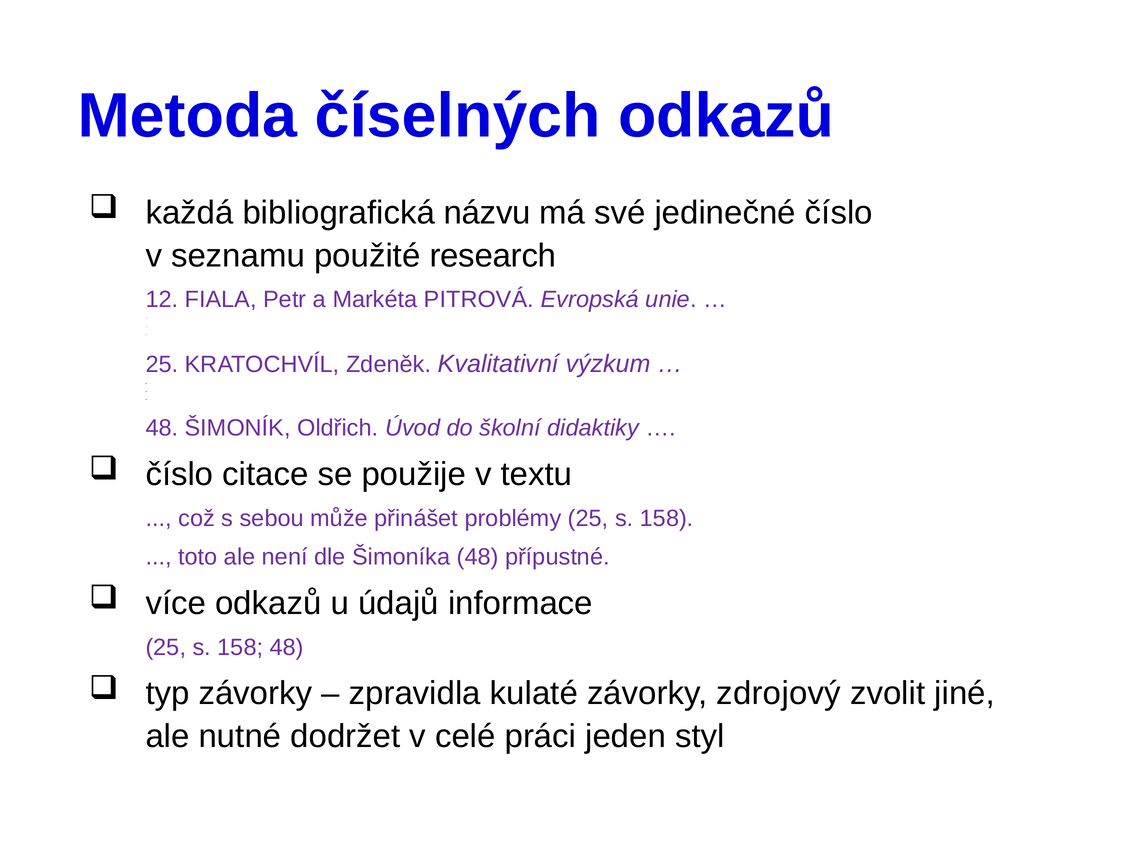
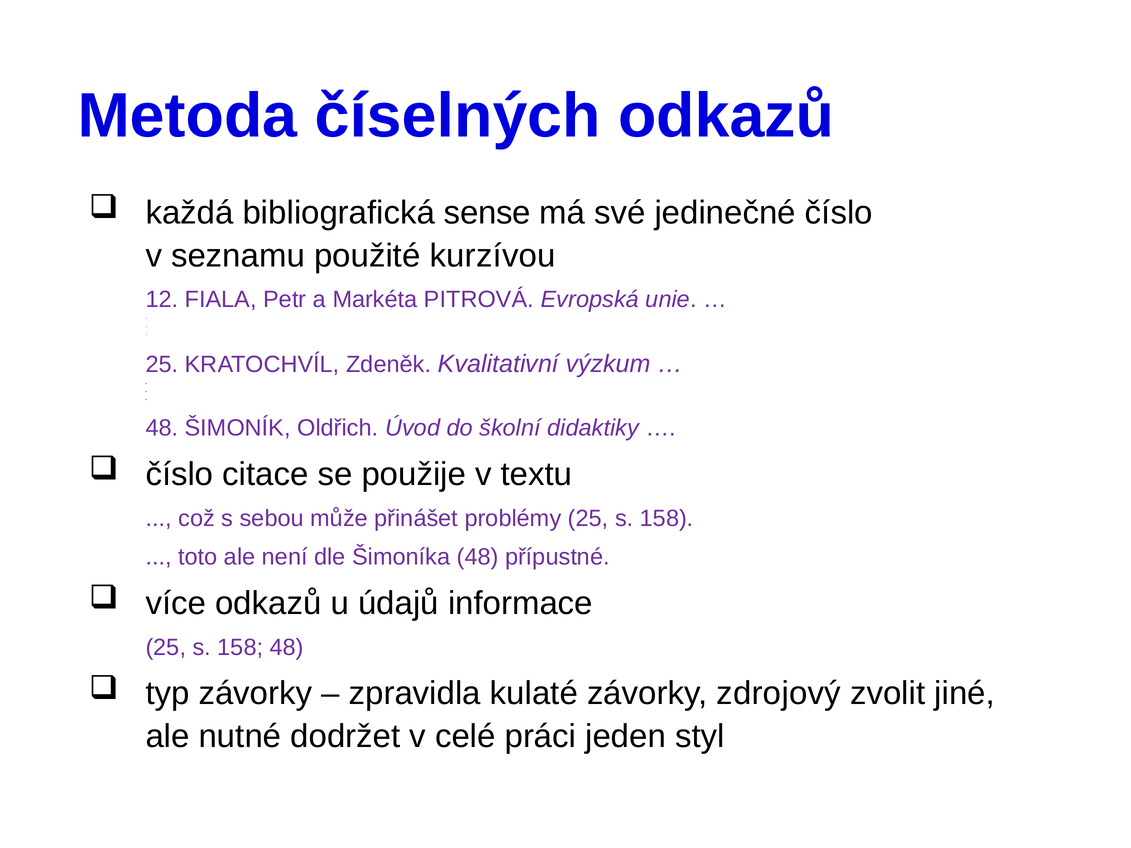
názvu: názvu -> sense (487, 213)
research: research -> kurzívou (493, 256)
